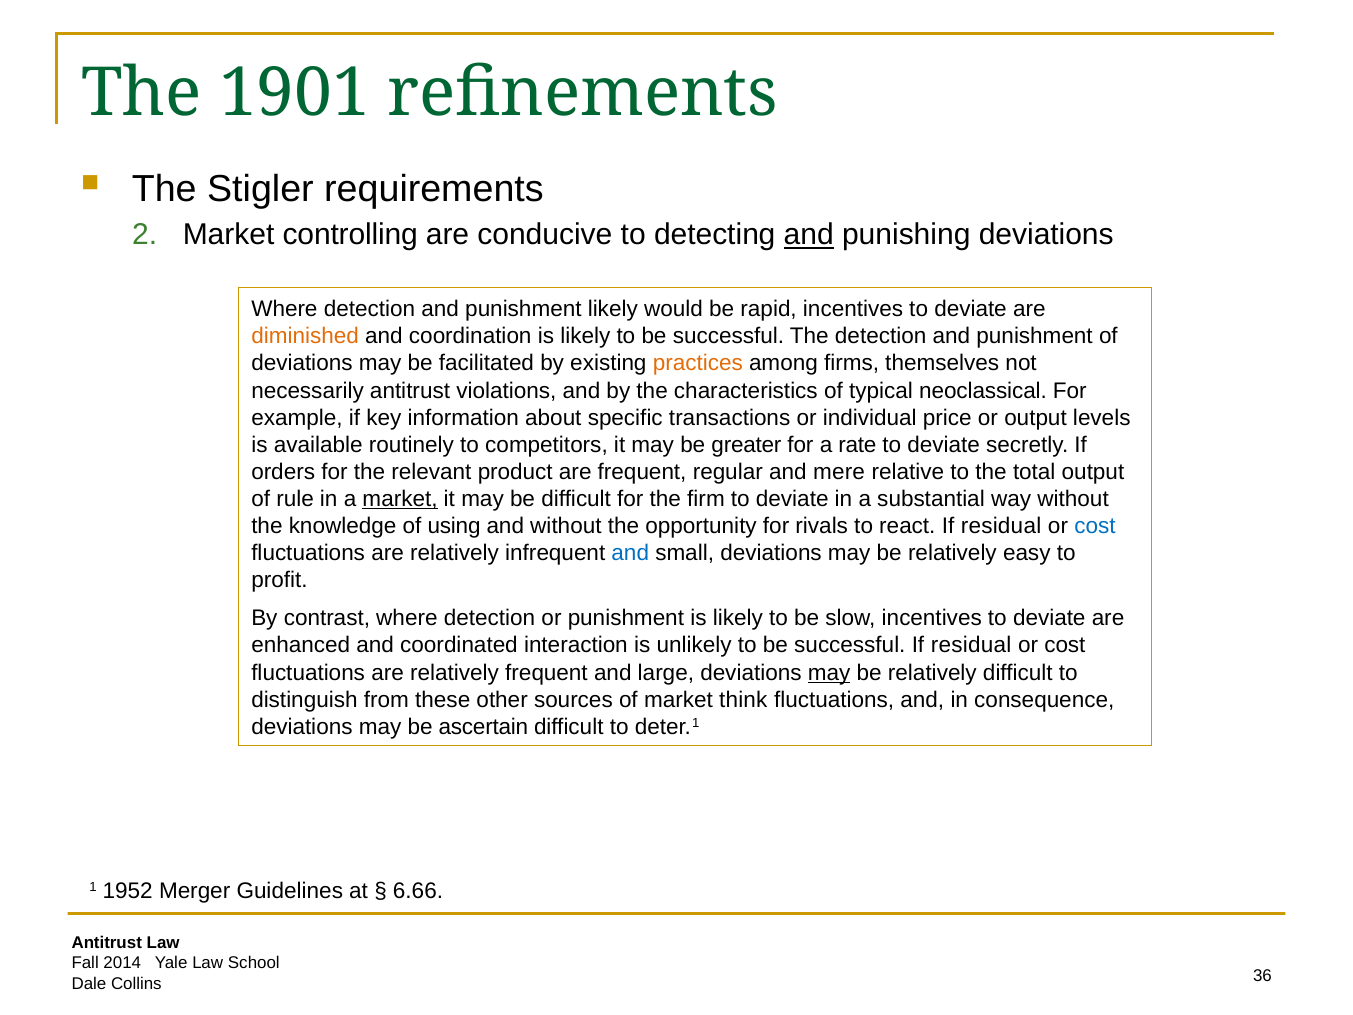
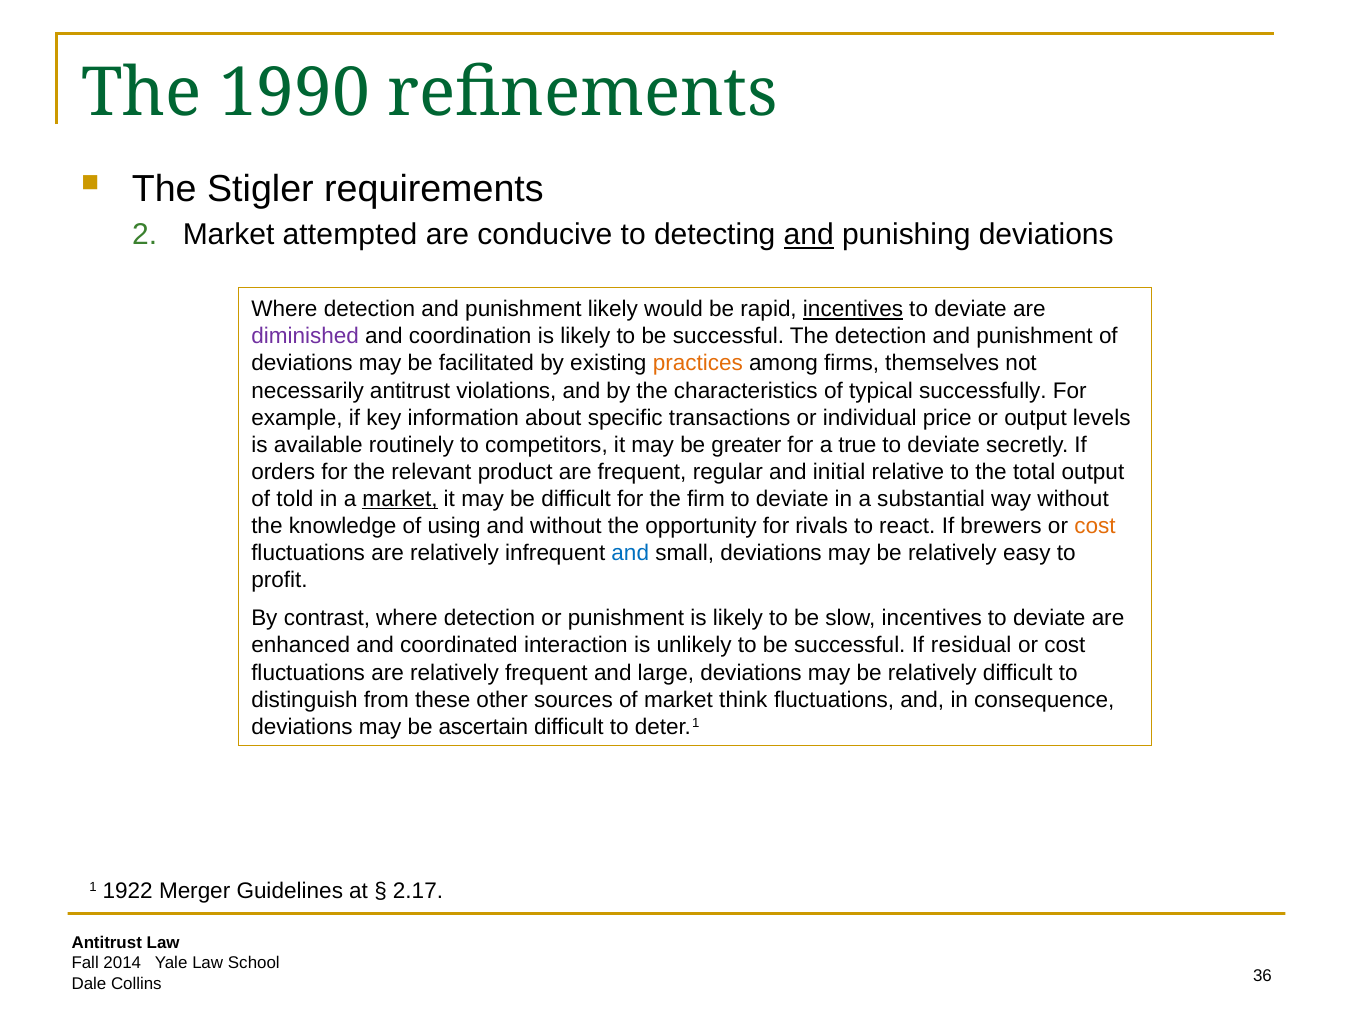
1901: 1901 -> 1990 (295, 93)
controlling: controlling -> attempted (350, 235)
incentives underline: none -> present (853, 309)
diminished colour: orange -> purple (305, 336)
neoclassical: neoclassical -> successfully (983, 391)
rate: rate -> true (857, 445)
mere: mere -> initial (839, 472)
rule: rule -> told (295, 499)
react If residual: residual -> brewers (1001, 526)
cost colour: blue -> orange (1095, 526)
may underline: present -> none (829, 672)
1952: 1952 -> 1922 (128, 891)
6.66: 6.66 -> 2.17 (418, 891)
